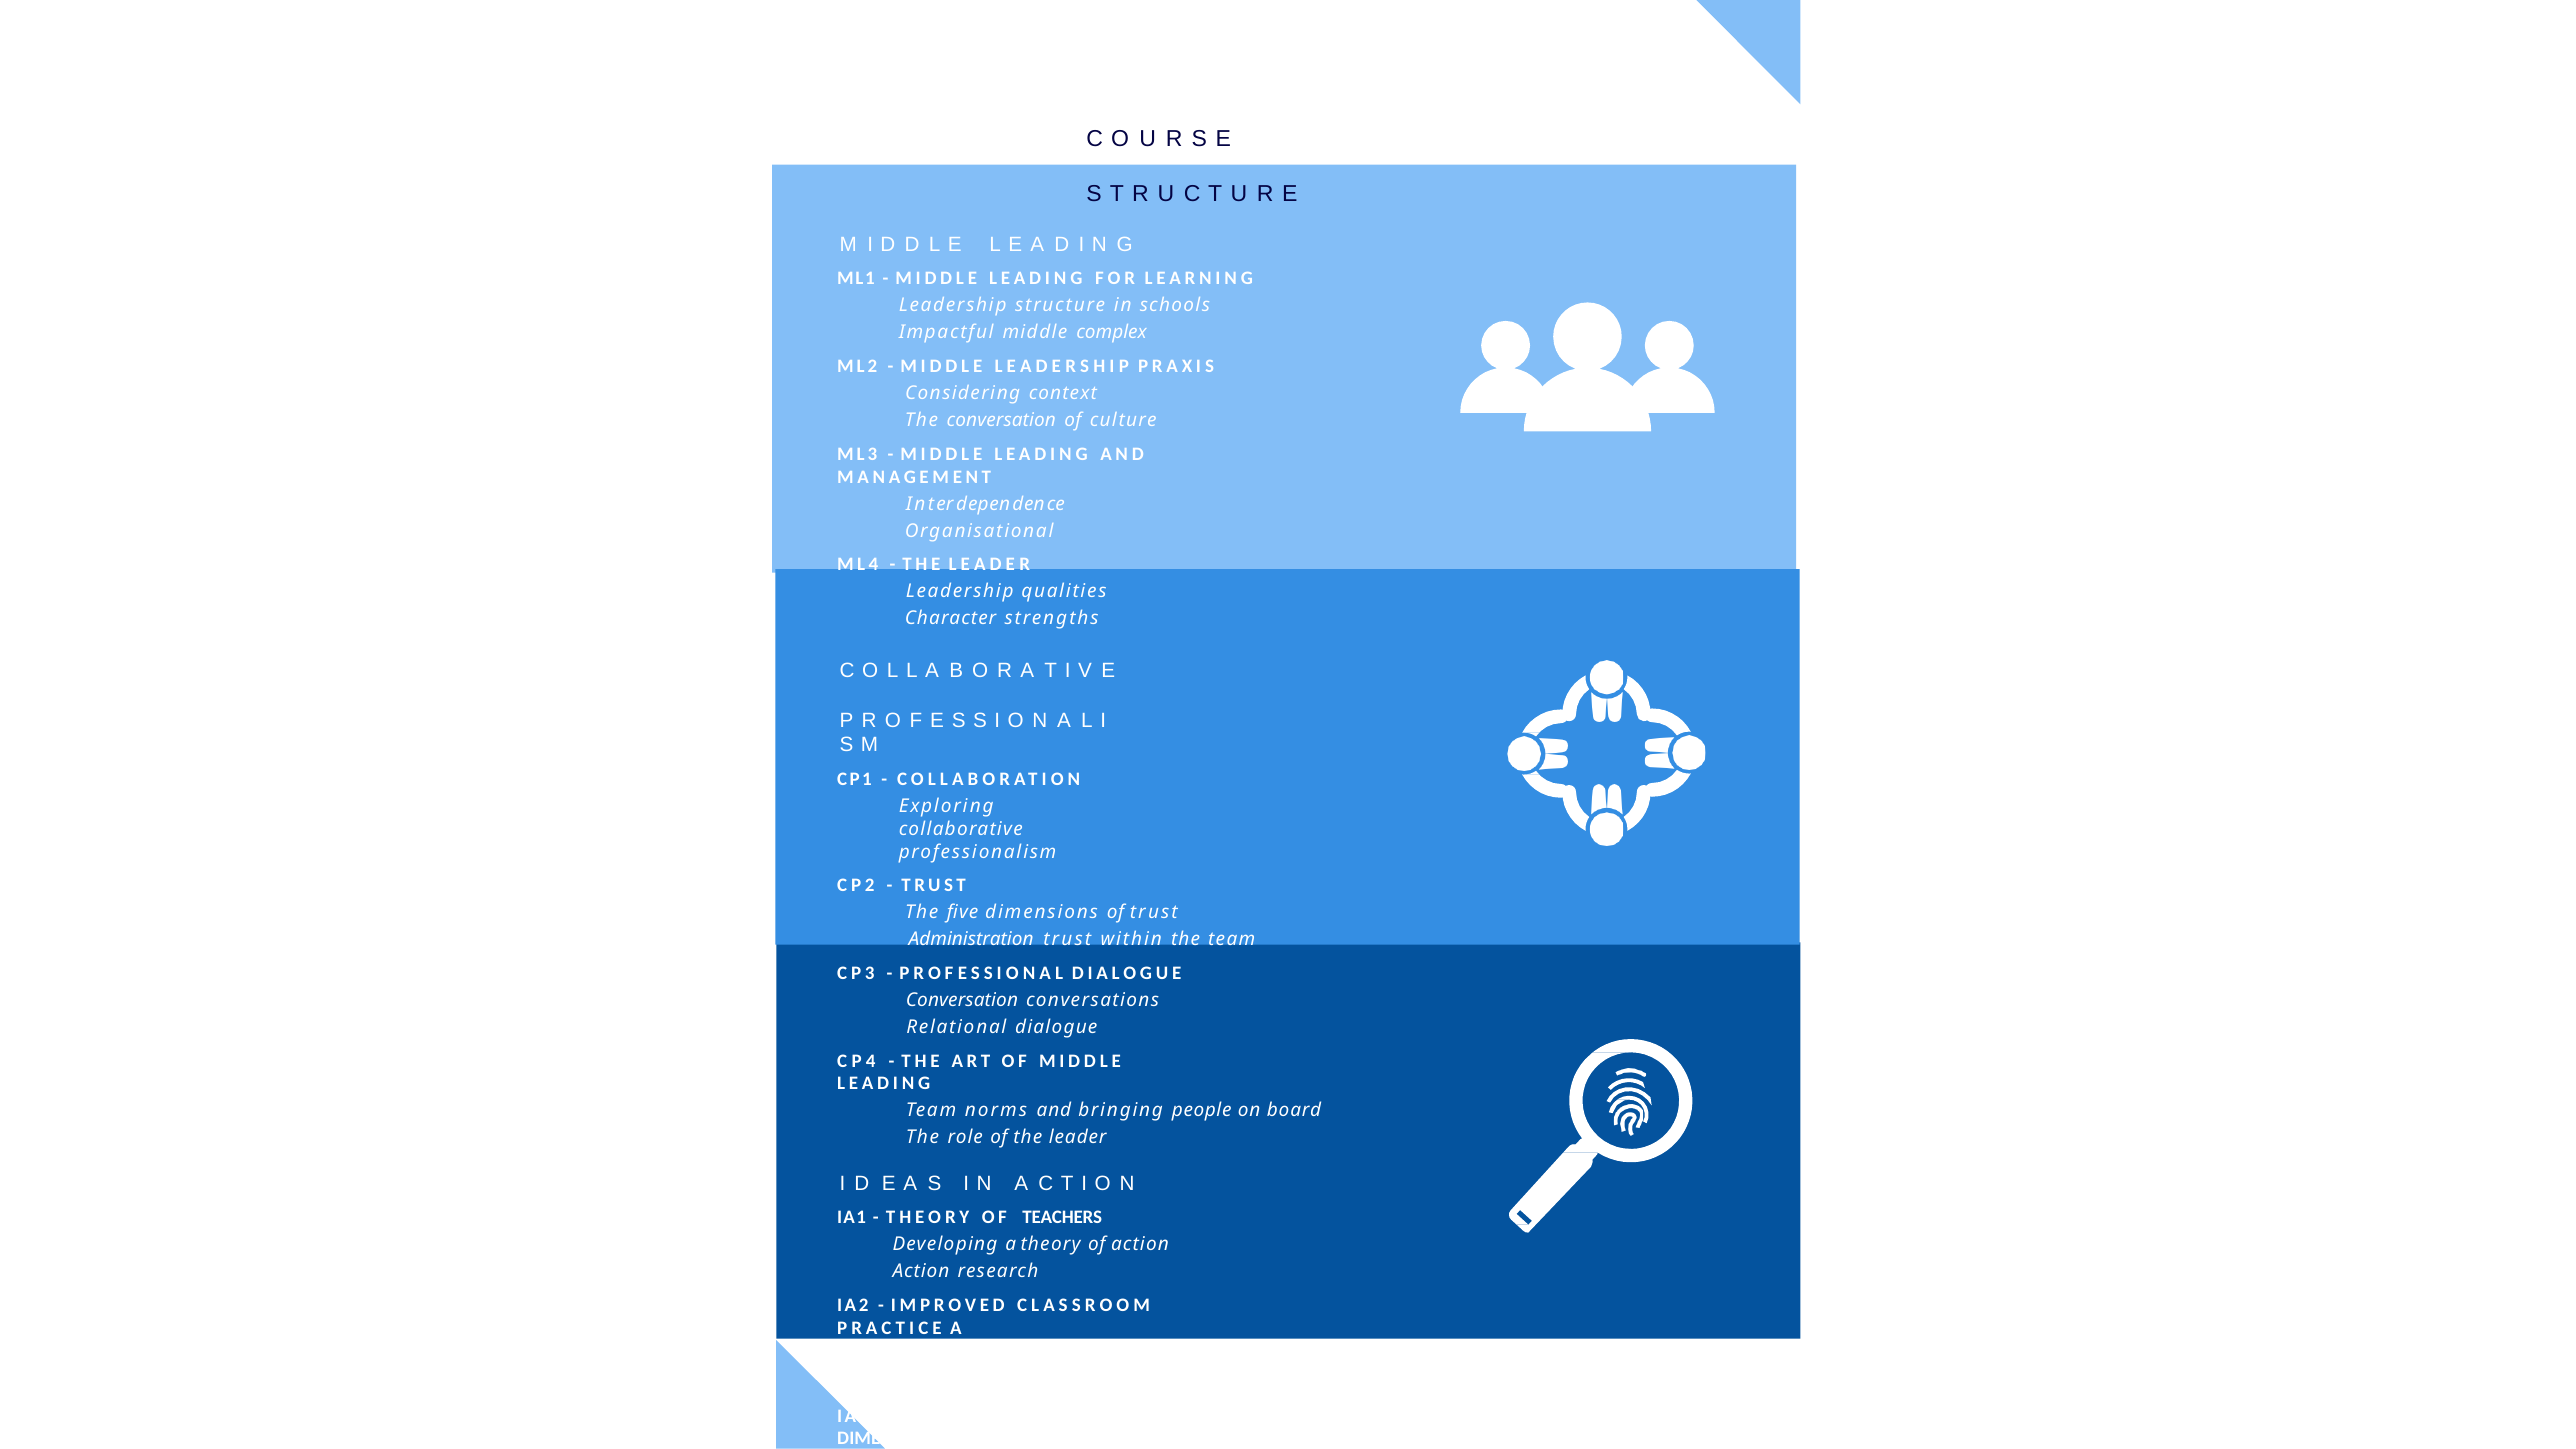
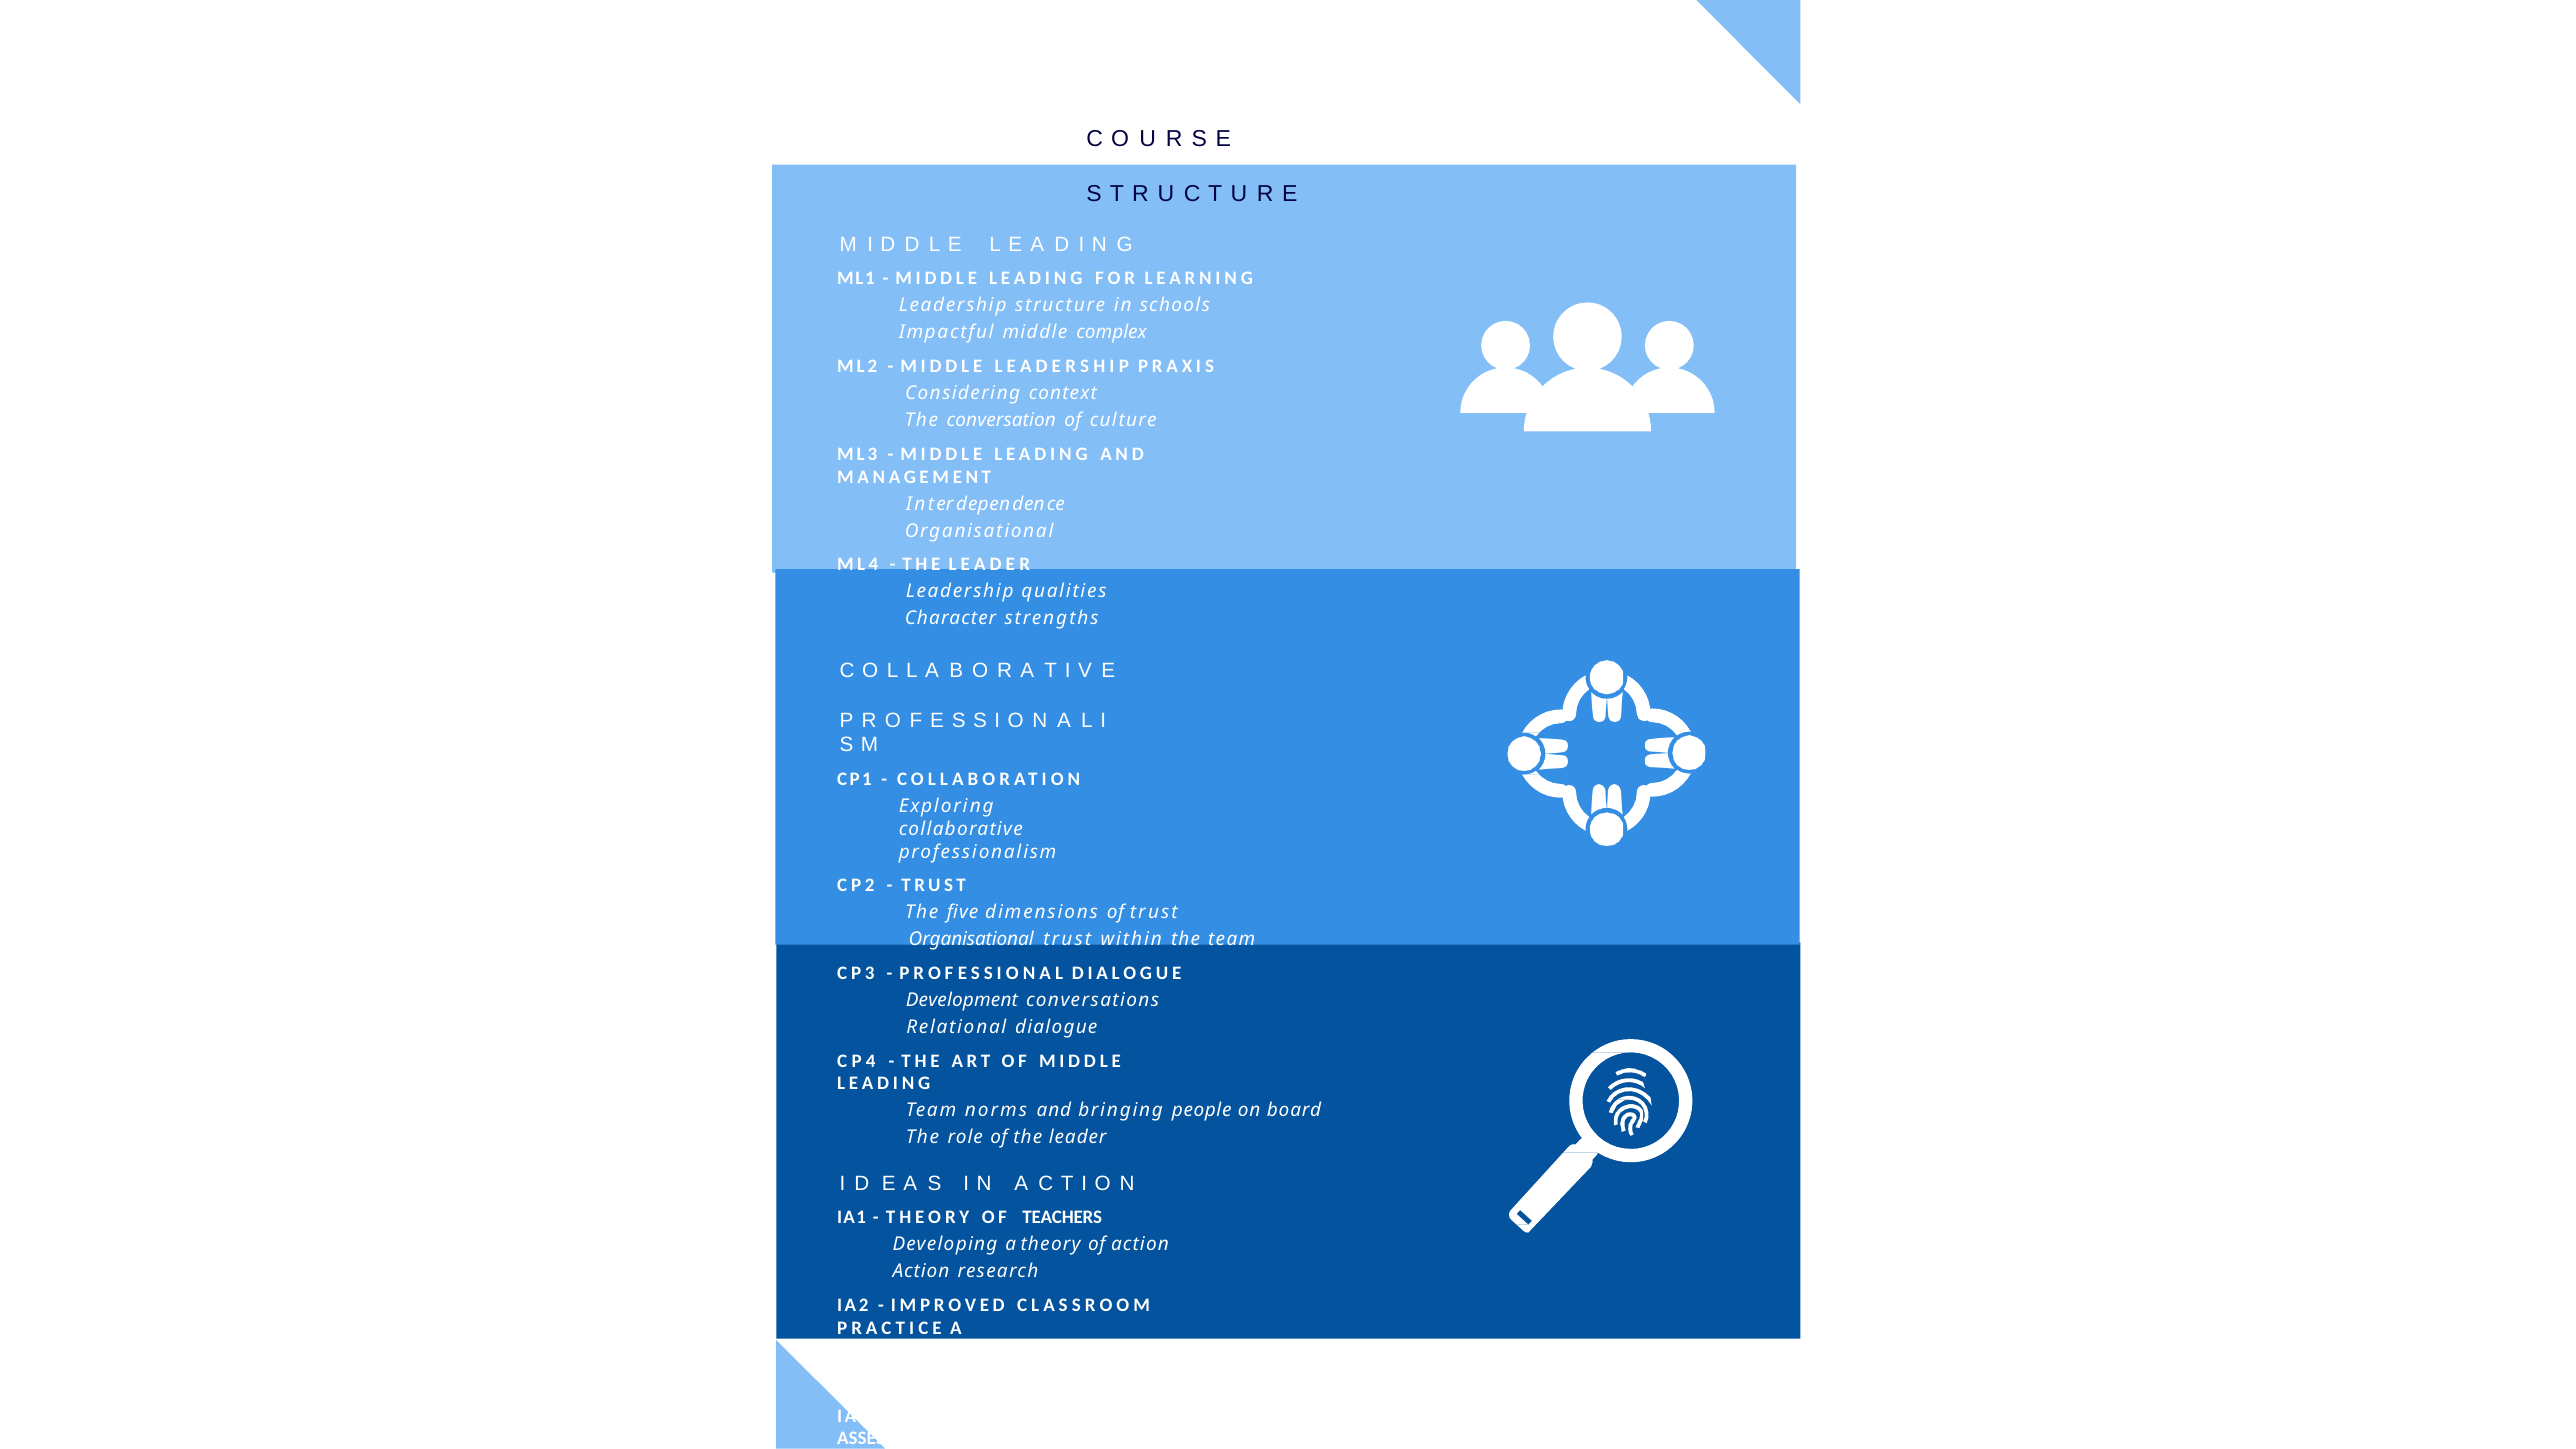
Administration: Administration -> Organisational (971, 940)
Conversation: Conversation -> Development (962, 1000)
DIMENSIONS: DIMENSIONS -> ASSESSMENT (889, 1439)
